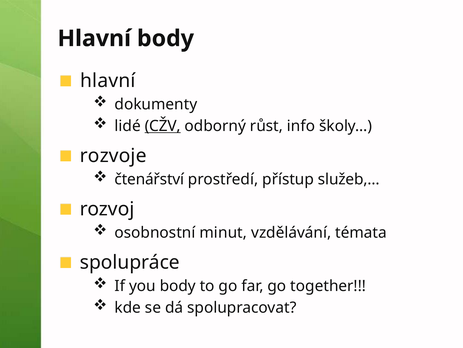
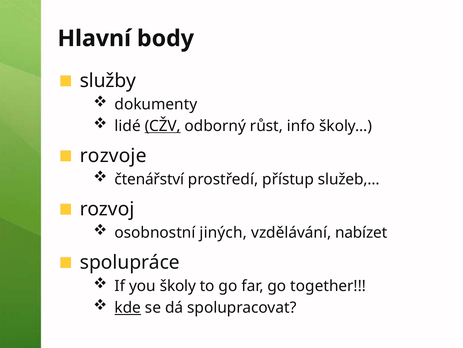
hlavní: hlavní -> služby (108, 80)
minut: minut -> jiných (223, 232)
témata: témata -> nabízet (361, 232)
you body: body -> školy (178, 285)
kde underline: none -> present (128, 307)
